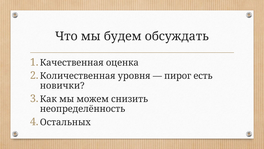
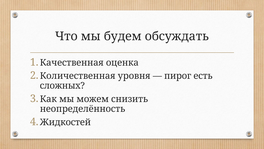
новички: новички -> сложных (62, 85)
Остальных: Остальных -> Жидкостей (65, 122)
